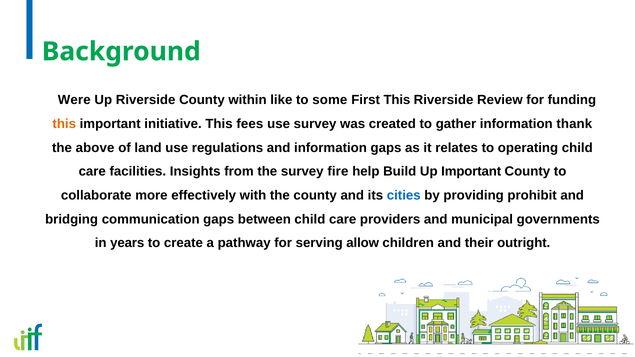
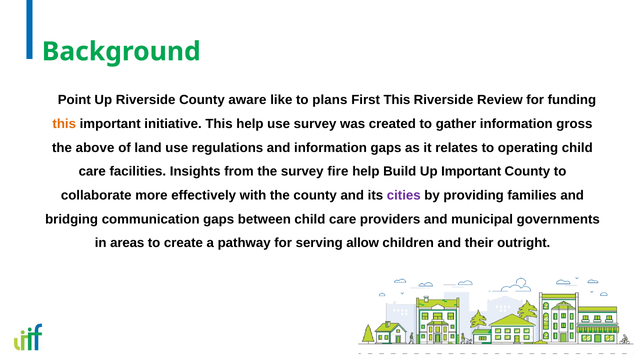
Were: Were -> Point (74, 100)
within: within -> aware (247, 100)
some: some -> plans (330, 100)
This fees: fees -> help (250, 124)
thank: thank -> gross (574, 124)
cities colour: blue -> purple (404, 195)
prohibit: prohibit -> families (532, 195)
years: years -> areas (127, 243)
